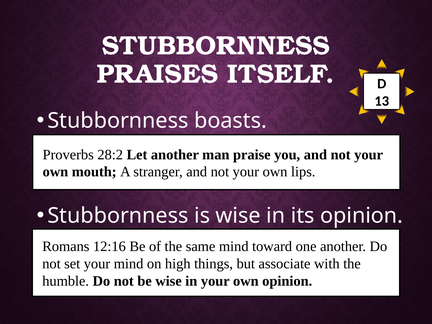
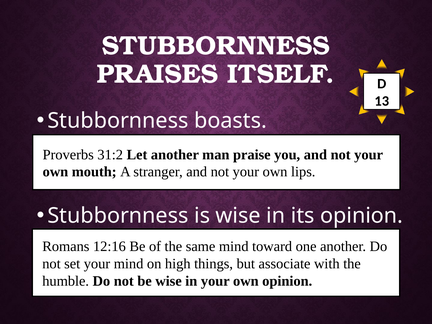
28:2: 28:2 -> 31:2 (110, 155)
